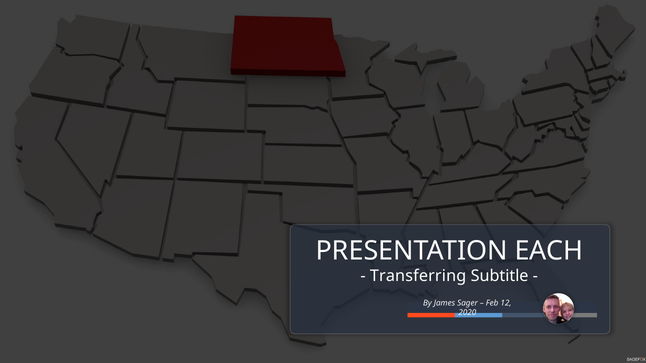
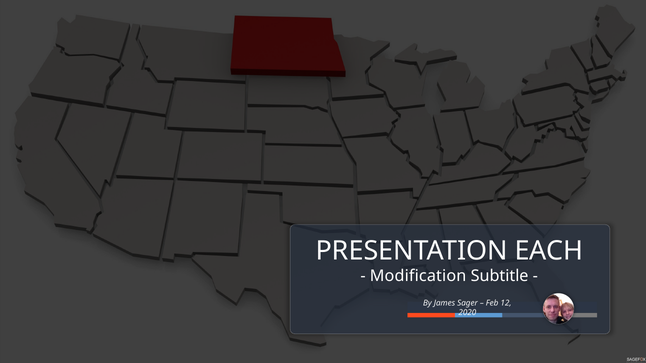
Transferring: Transferring -> Modification (418, 276)
